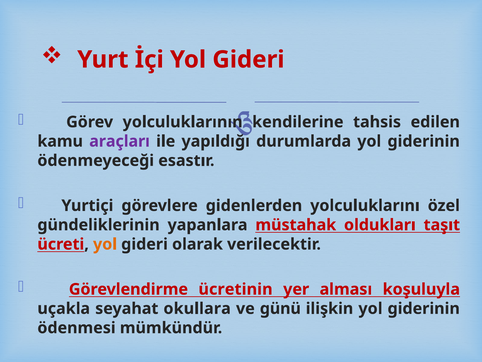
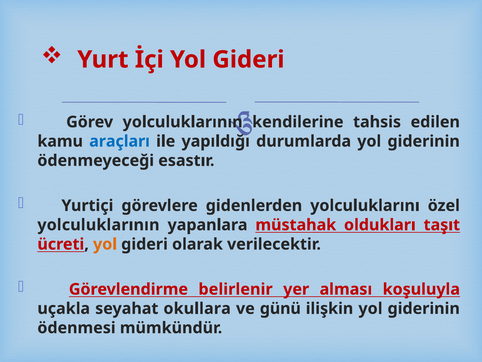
araçları colour: purple -> blue (120, 141)
gündeliklerinin: gündeliklerinin -> yolculuklarının (98, 225)
ücretinin: ücretinin -> belirlenir (236, 289)
